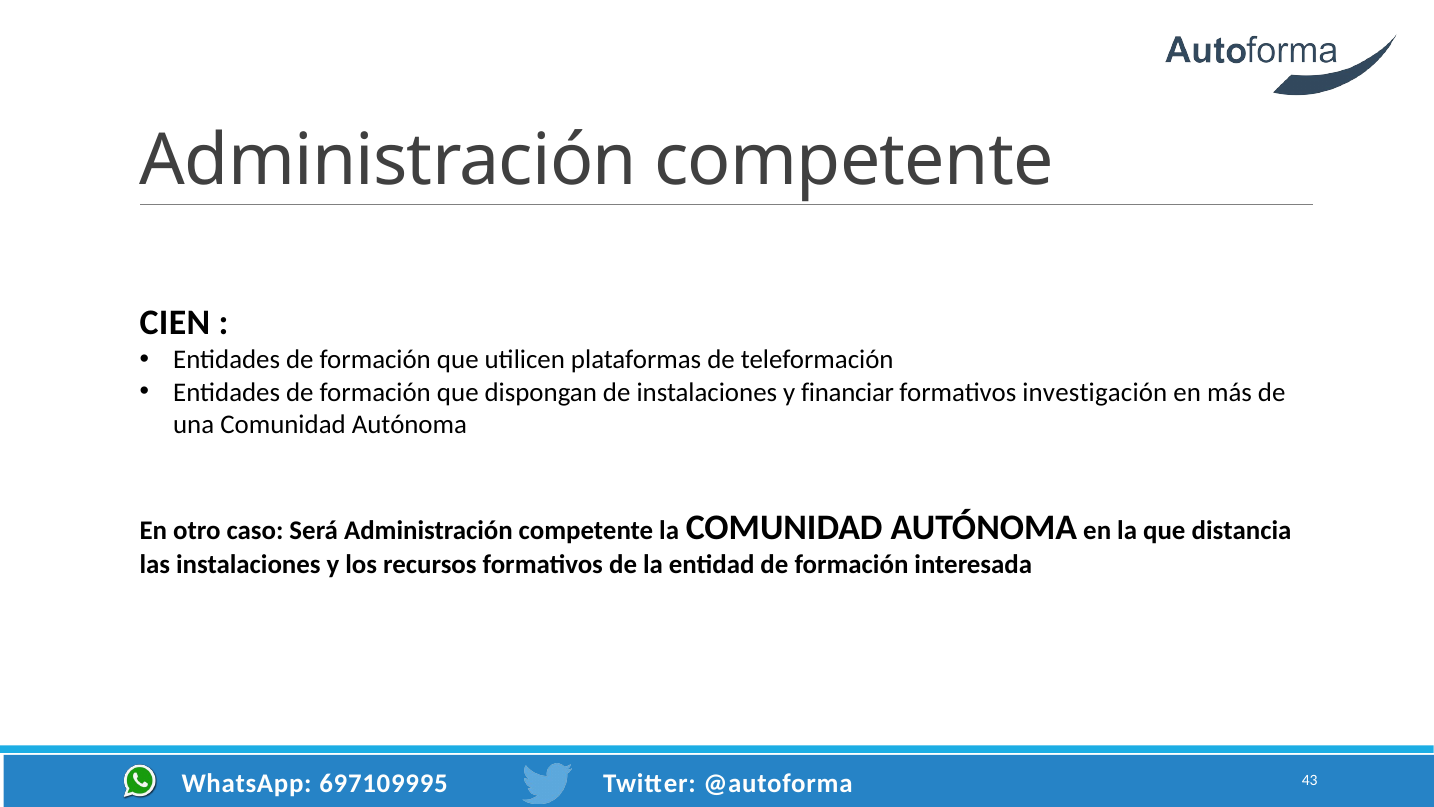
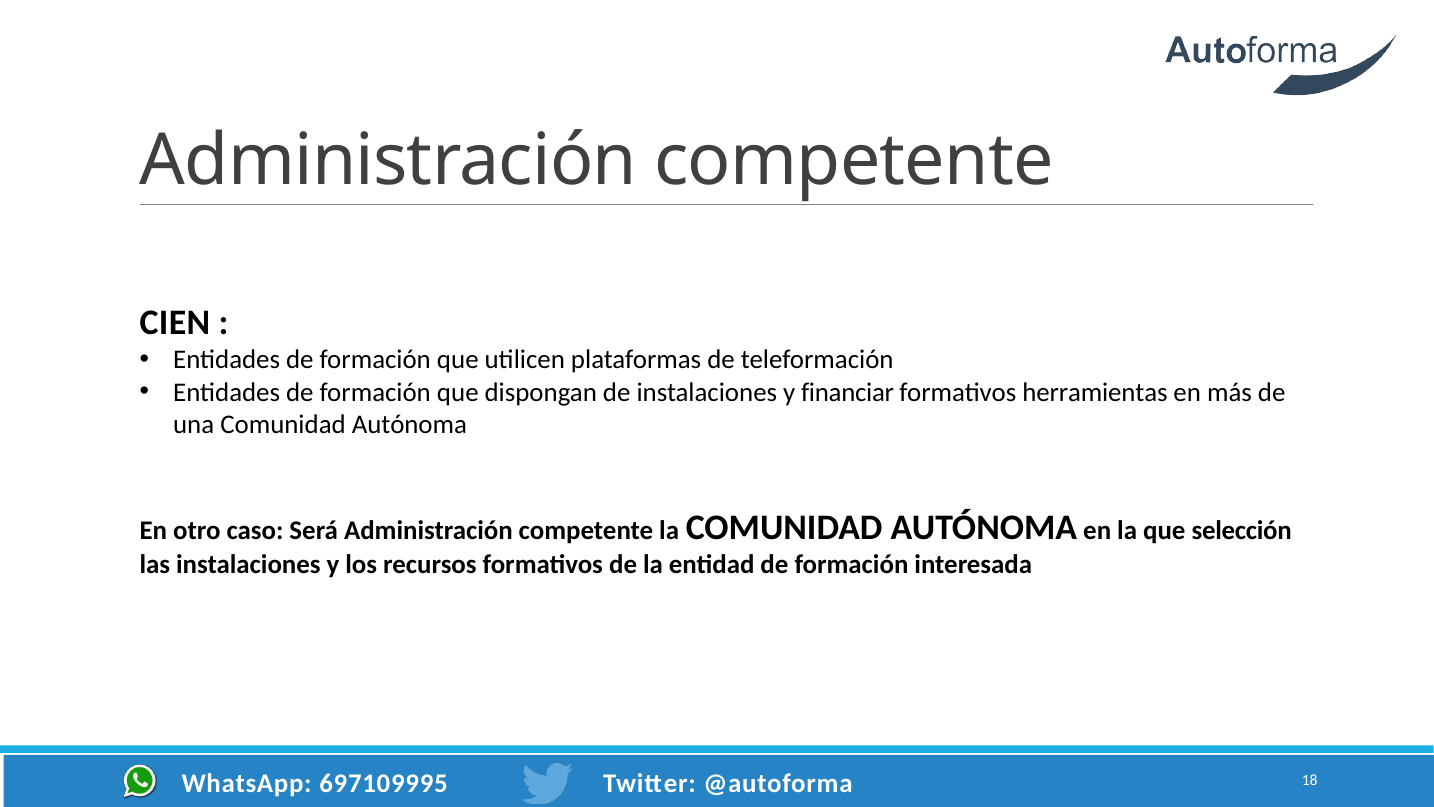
investigación: investigación -> herramientas (1095, 392)
distancia: distancia -> selección (1242, 530)
43: 43 -> 18 (1310, 780)
